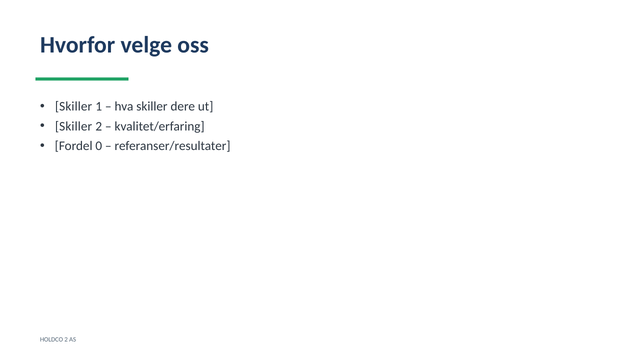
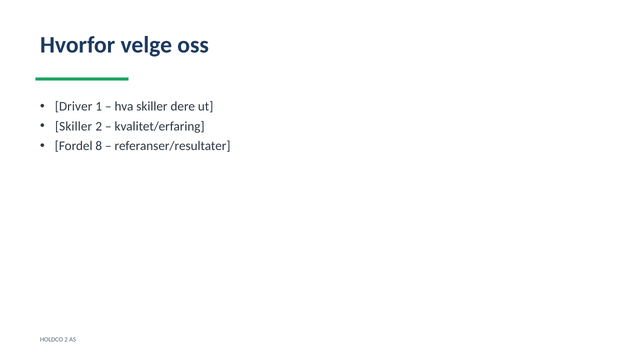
Skiller: Skiller -> Driver (74, 107)
0: 0 -> 8 (99, 146)
